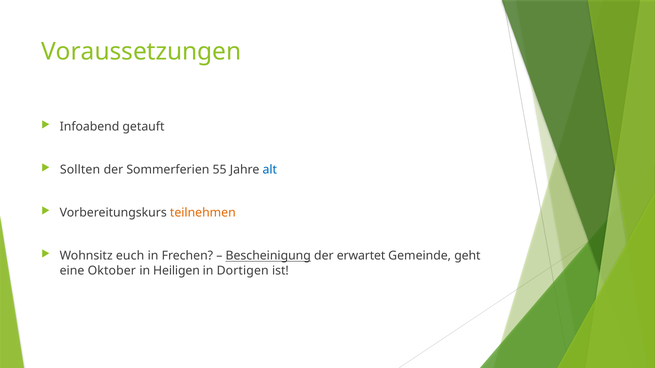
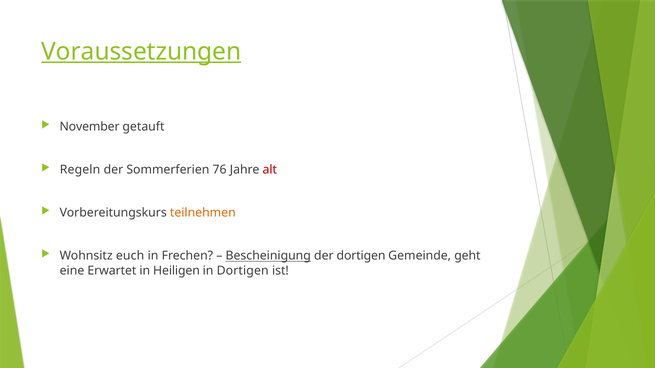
Voraussetzungen underline: none -> present (141, 52)
Infoabend: Infoabend -> November (90, 127)
Sollten: Sollten -> Regeln (80, 170)
55: 55 -> 76 (220, 170)
alt colour: blue -> red (270, 170)
der erwartet: erwartet -> dortigen (361, 256)
Oktober: Oktober -> Erwartet (112, 271)
